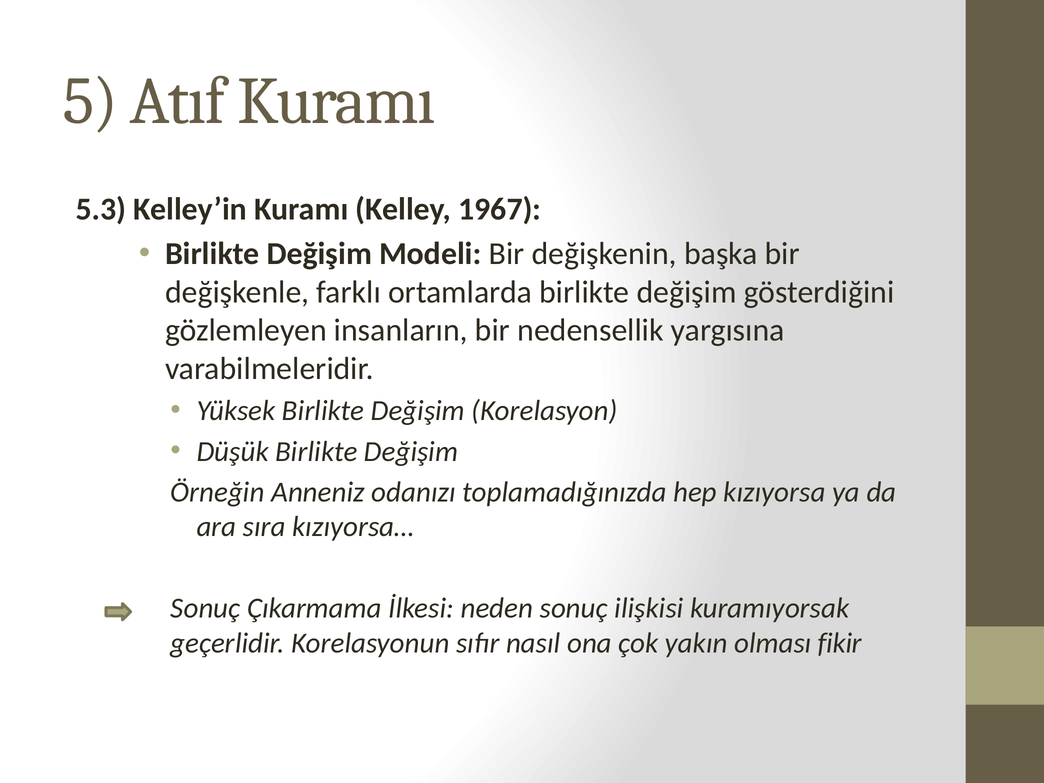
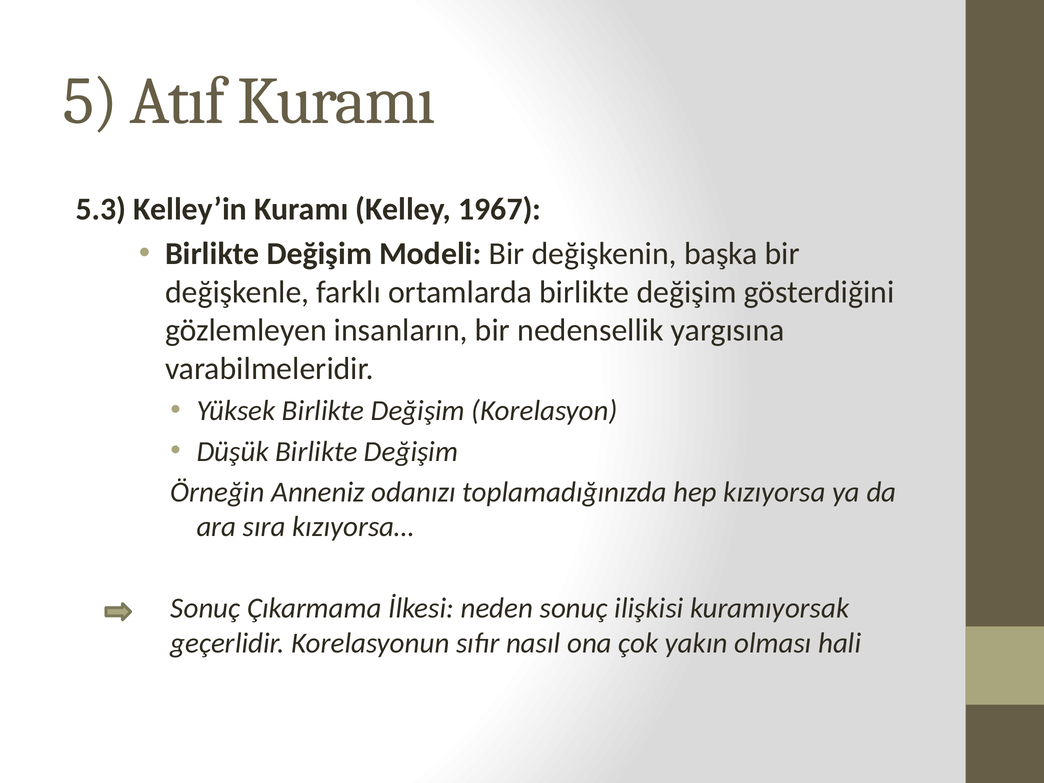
fikir: fikir -> hali (840, 643)
